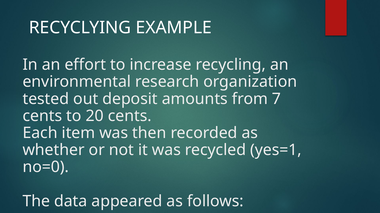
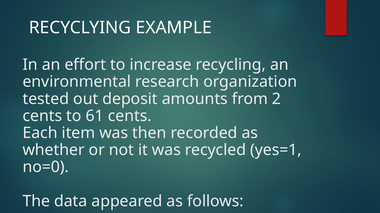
7: 7 -> 2 (277, 99)
20: 20 -> 61 (95, 116)
